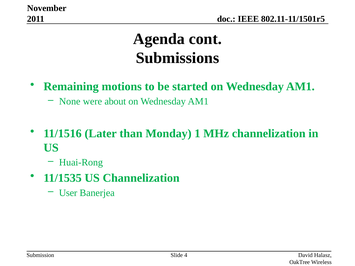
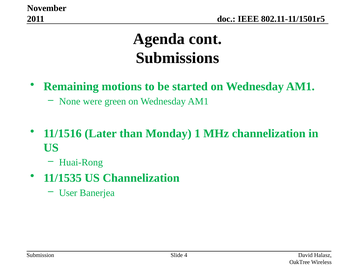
about: about -> green (115, 101)
